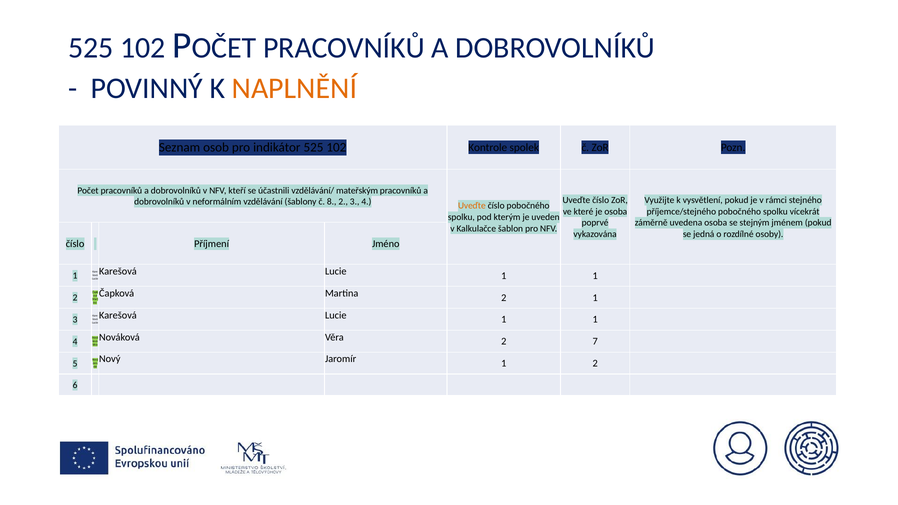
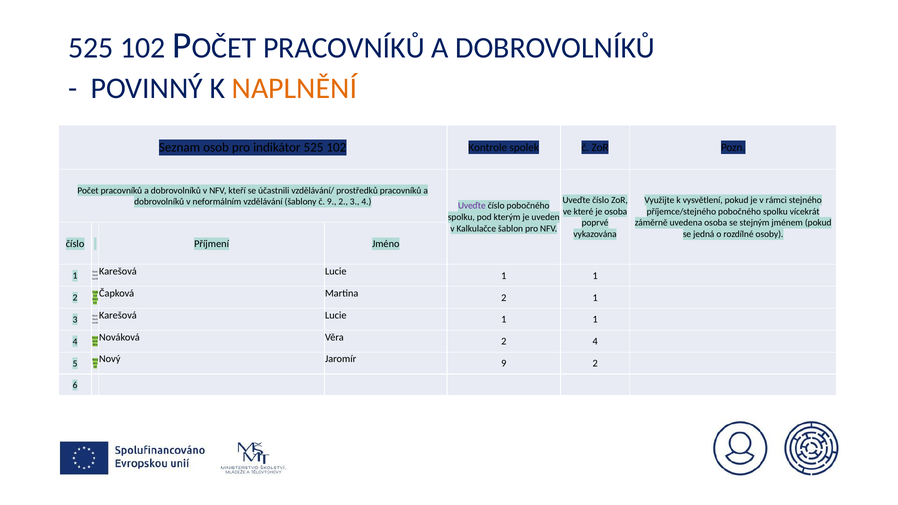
mateřským: mateřským -> prostředků (357, 190)
č 8: 8 -> 9 (332, 202)
Uveďte colour: orange -> purple (472, 206)
2 7: 7 -> 4 (595, 342)
Jaromír 1: 1 -> 9 (504, 364)
